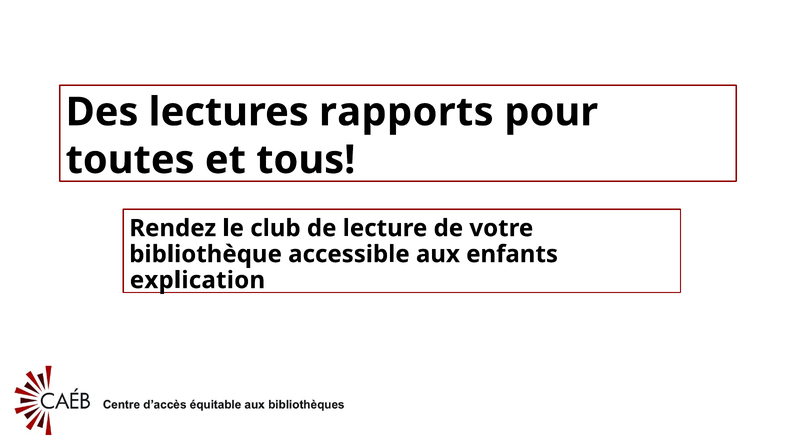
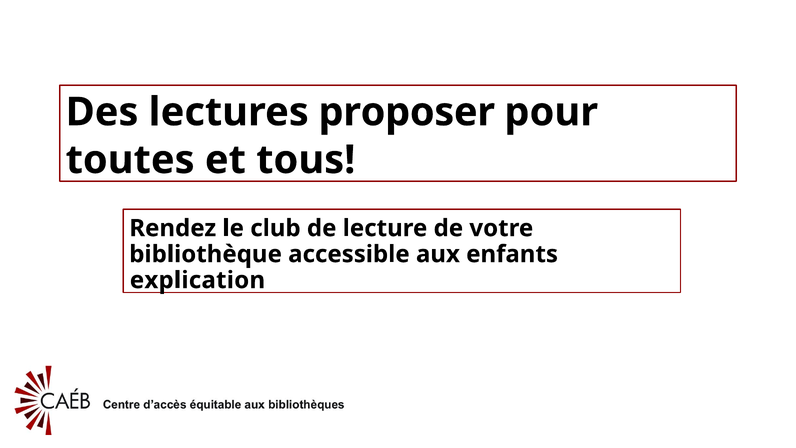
rapports: rapports -> proposer (407, 112)
